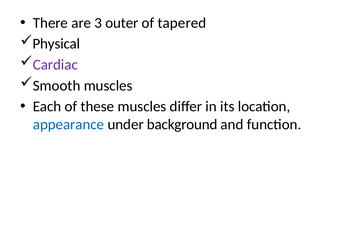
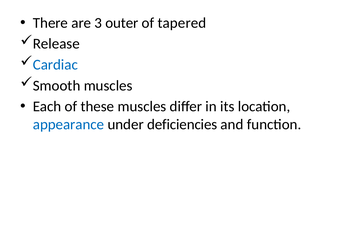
Physical: Physical -> Release (56, 44)
Cardiac colour: purple -> blue (55, 65)
background: background -> deficiencies (182, 125)
